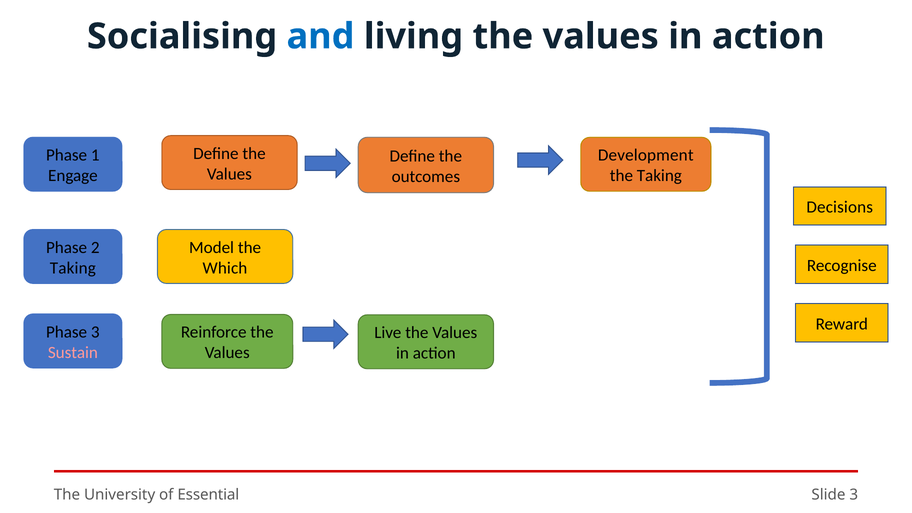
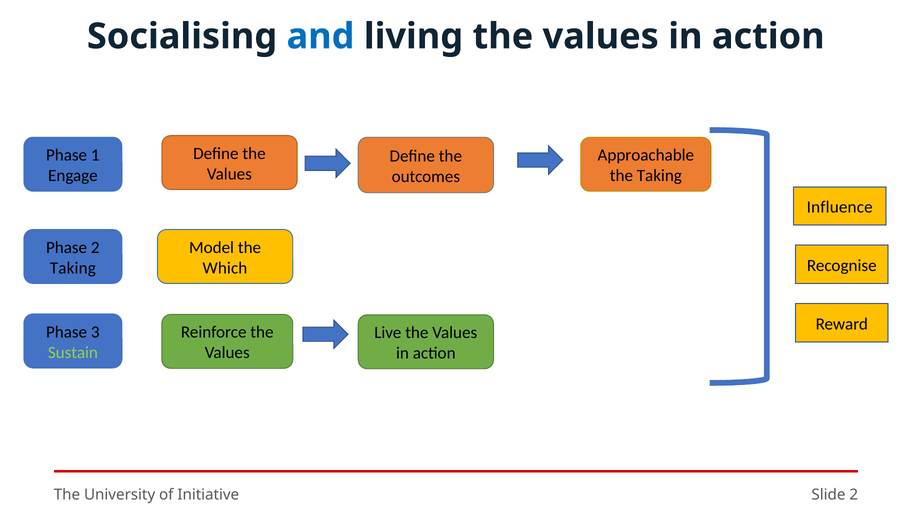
Development: Development -> Approachable (646, 155)
Decisions: Decisions -> Influence (840, 207)
Sustain colour: pink -> light green (73, 352)
Essential: Essential -> Initiative (208, 495)
Slide 3: 3 -> 2 (854, 495)
